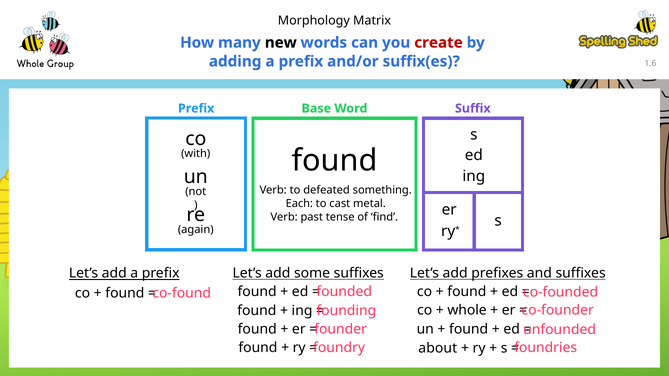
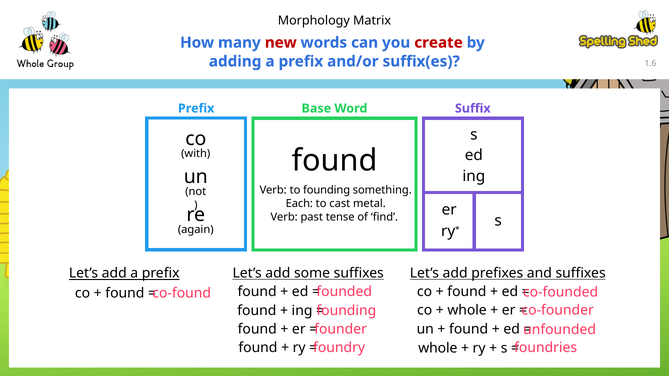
new colour: black -> red (281, 43)
to defeated: defeated -> founding (327, 190)
about: about -> whole (438, 348)
